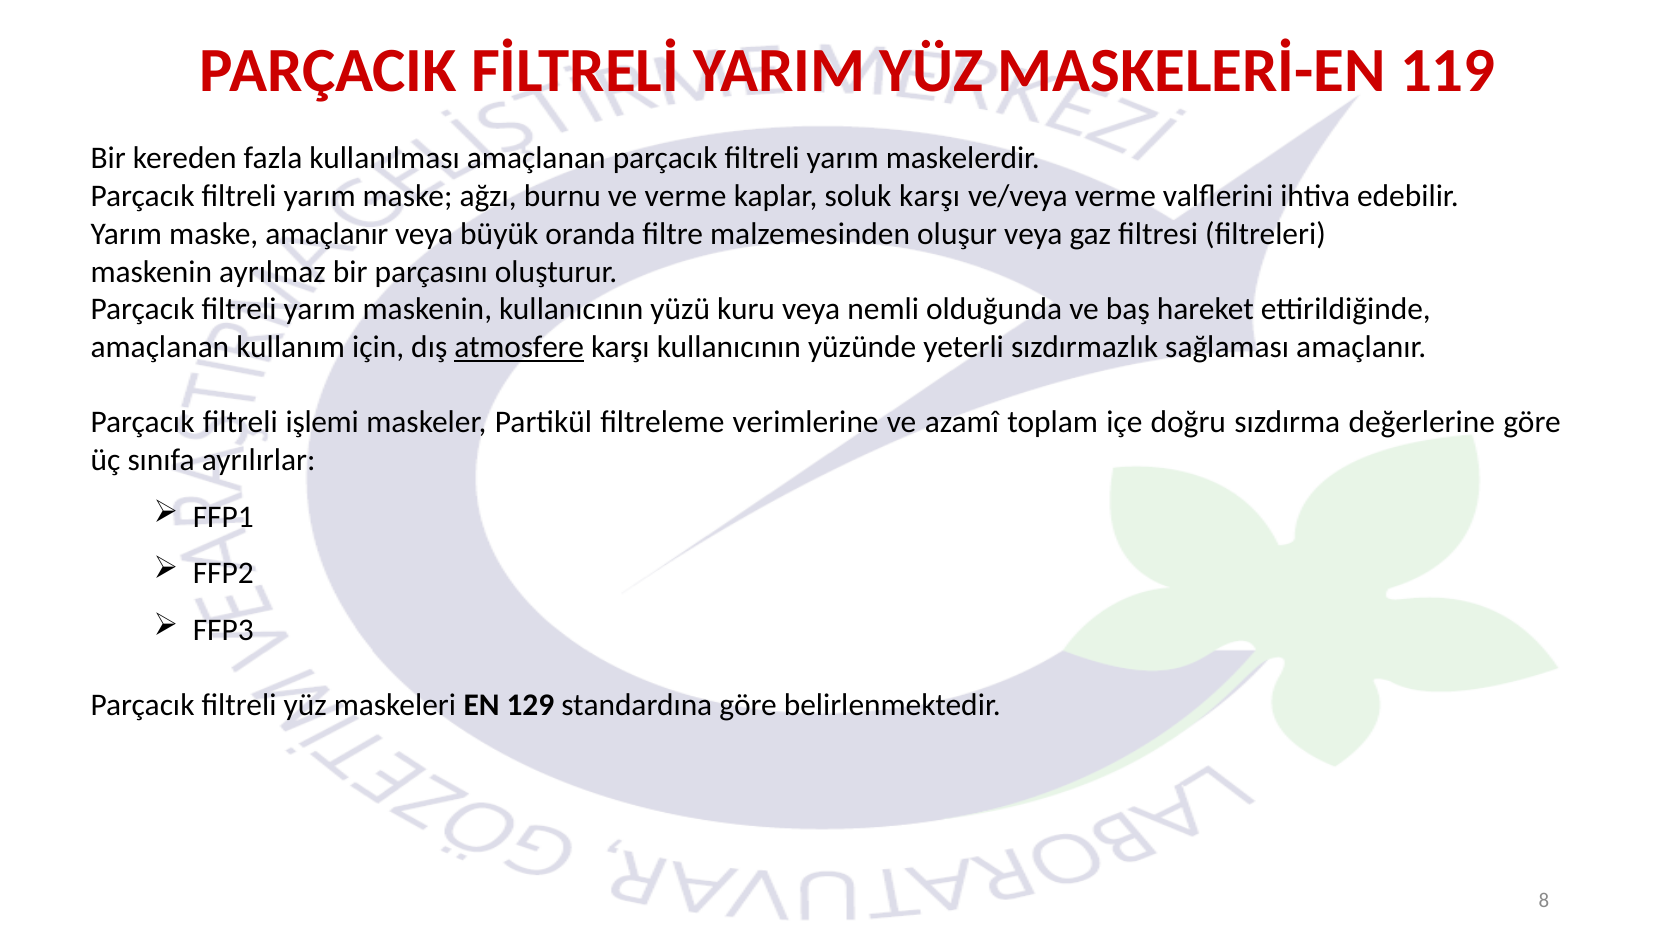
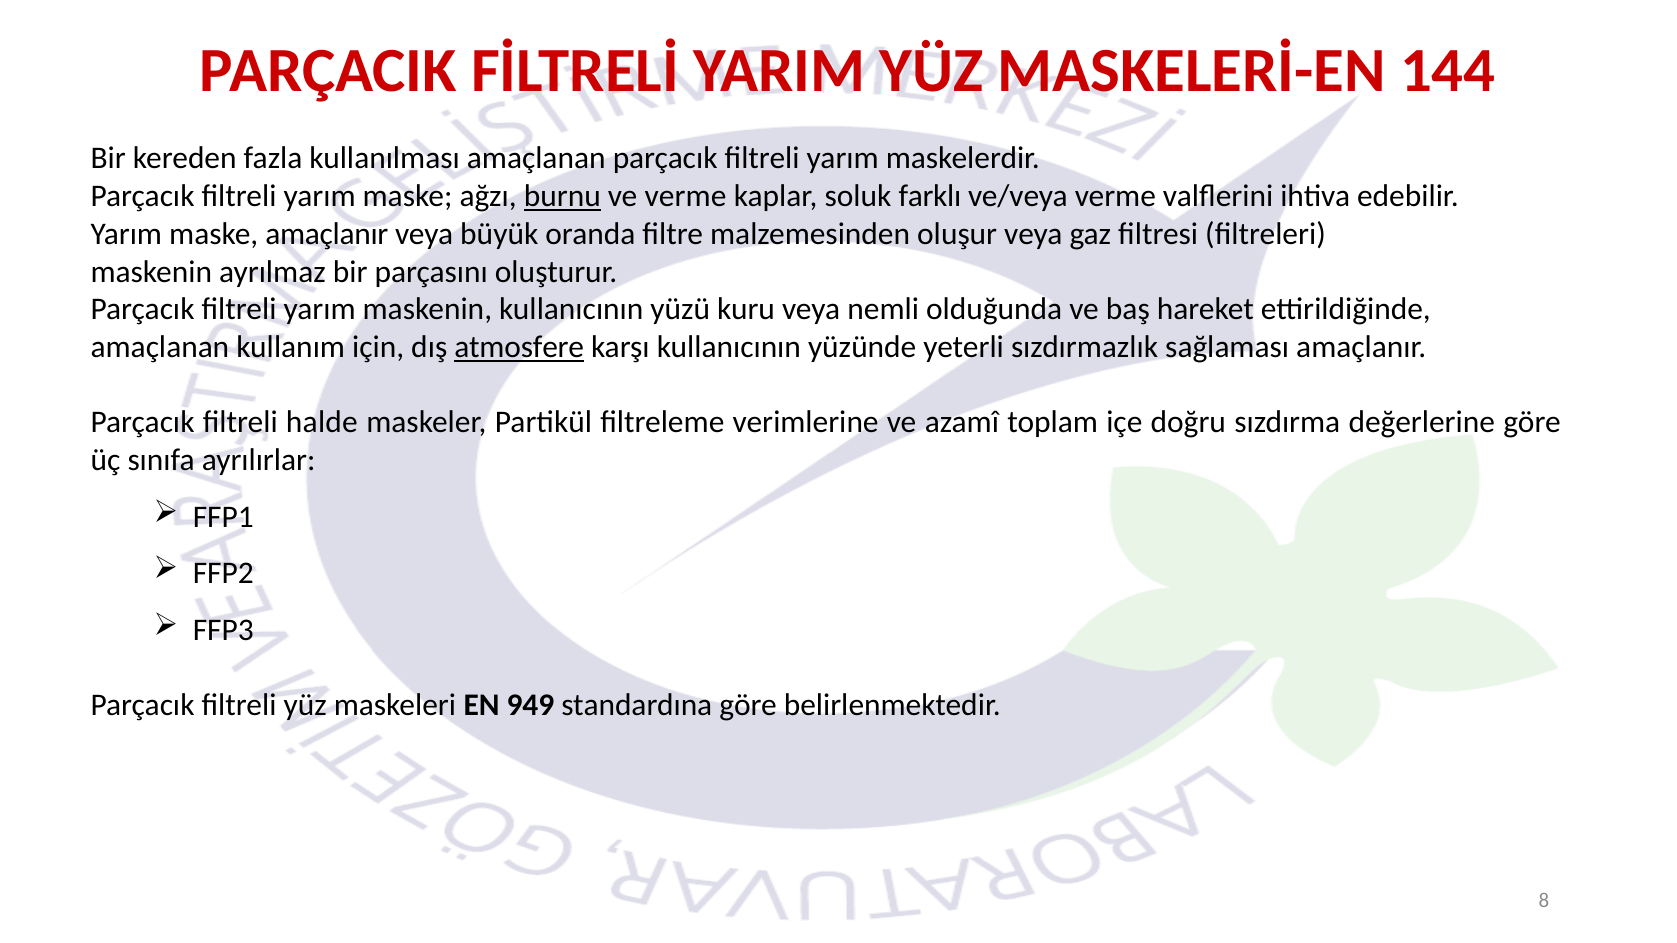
119: 119 -> 144 (1448, 71)
burnu underline: none -> present (562, 196)
soluk karşı: karşı -> farklı (930, 196)
işlemi: işlemi -> halde (322, 423)
129: 129 -> 949 (530, 706)
